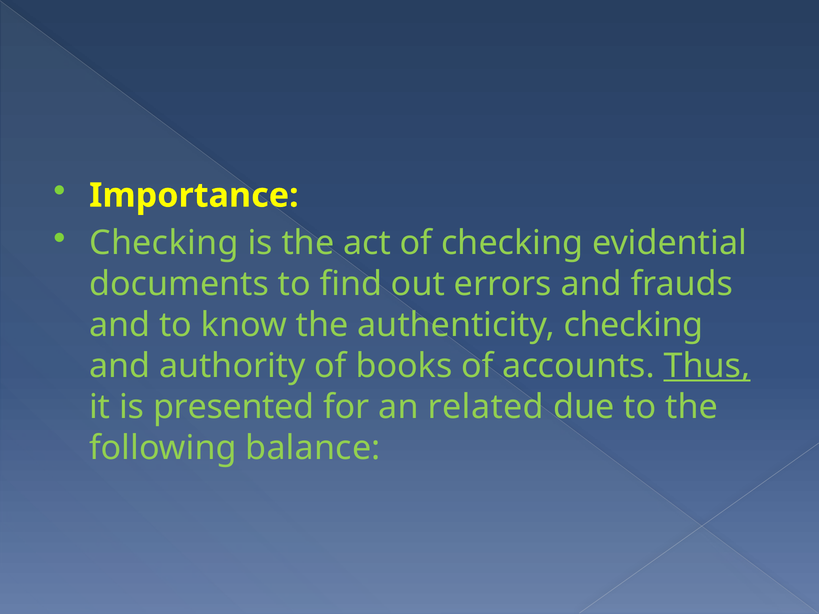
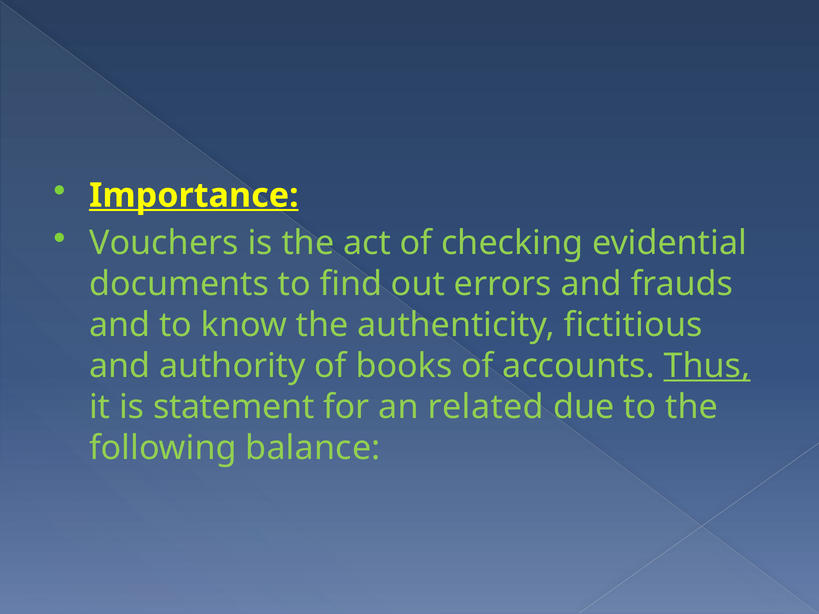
Importance underline: none -> present (194, 196)
Checking: Checking -> Vouchers (164, 243)
authenticity checking: checking -> fictitious (633, 325)
presented: presented -> statement (234, 407)
